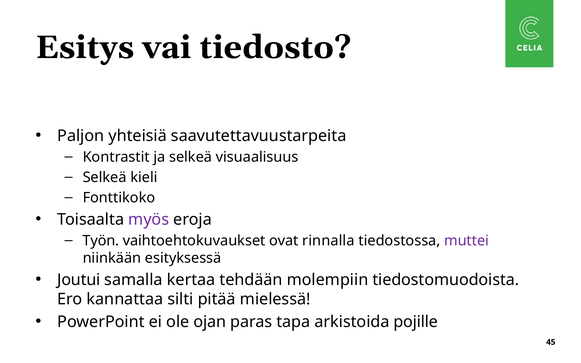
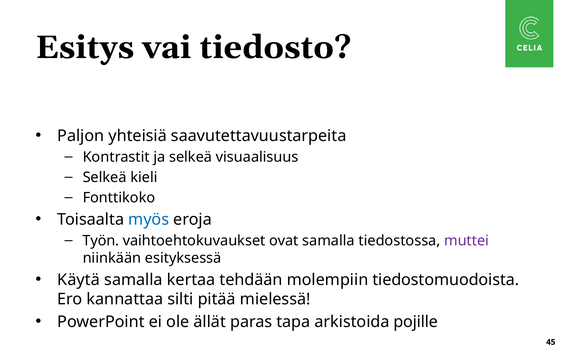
myös colour: purple -> blue (149, 219)
ovat rinnalla: rinnalla -> samalla (329, 241)
Joutui: Joutui -> Käytä (79, 280)
ojan: ojan -> ällät (210, 322)
